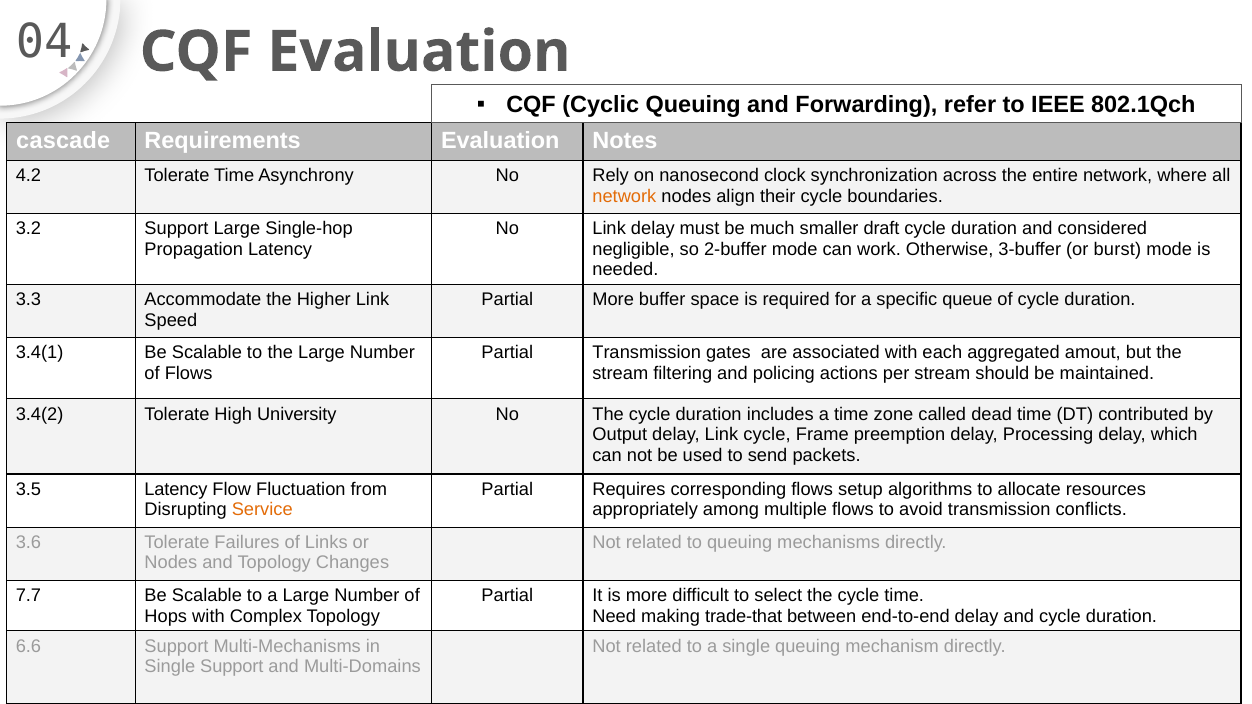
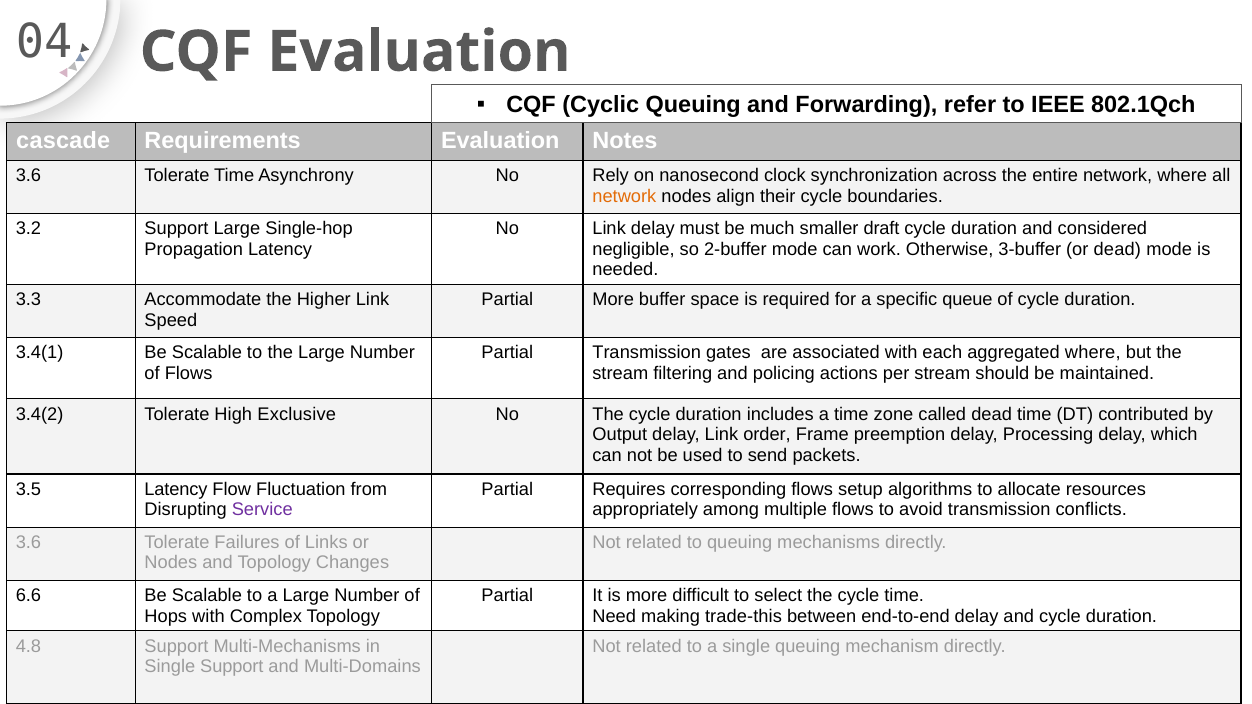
4.2: 4.2 -> 3.6 (28, 176)
or burst: burst -> dead (1117, 249)
aggregated amout: amout -> where (1093, 353)
University: University -> Exclusive (297, 414)
Link cycle: cycle -> order (767, 435)
Service colour: orange -> purple (262, 510)
7.7: 7.7 -> 6.6 (28, 596)
trade-that: trade-that -> trade-this (743, 616)
6.6: 6.6 -> 4.8 (28, 646)
